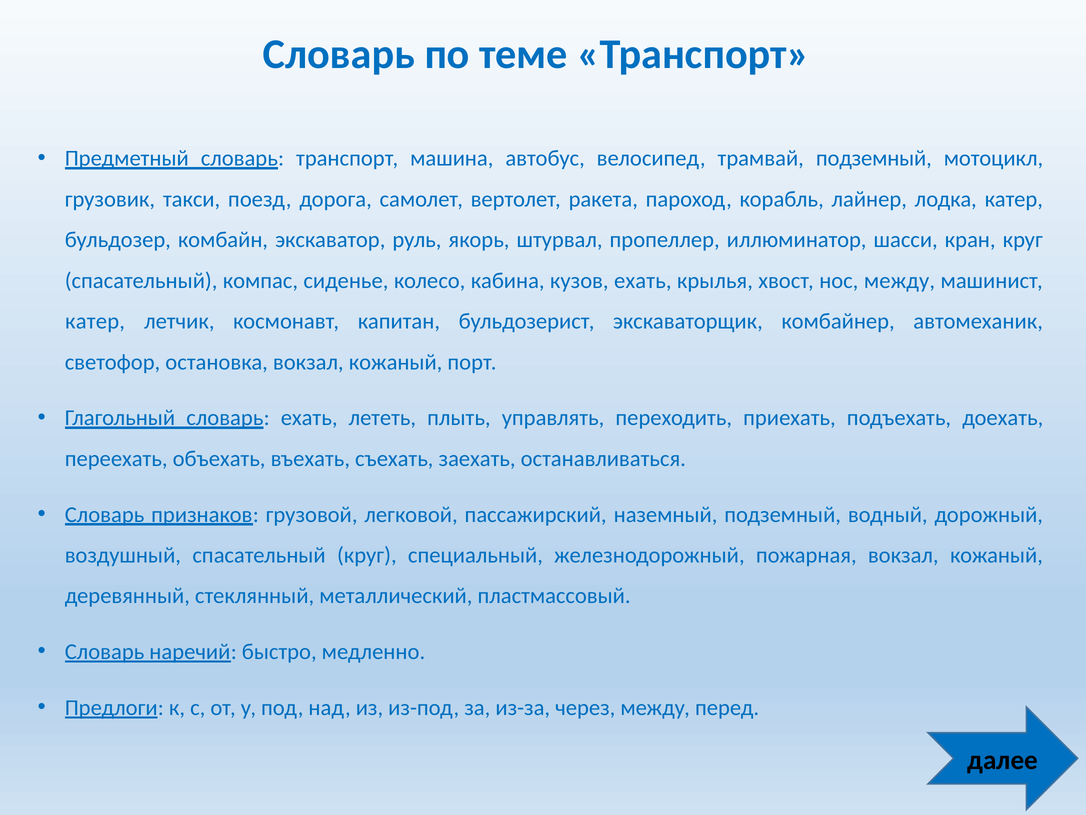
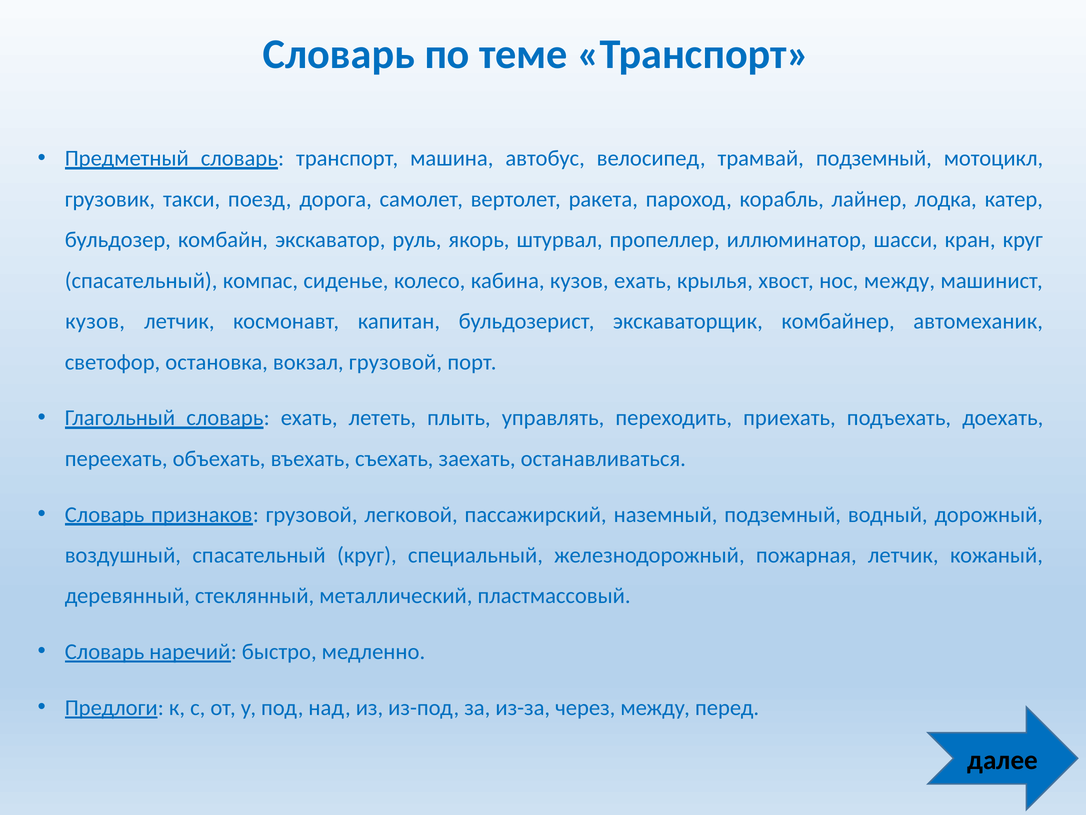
катер: катер -> кузов (95, 321)
остановка вокзал кожаный: кожаный -> грузовой (395, 362)
пожарная вокзал: вокзал -> летчик (903, 555)
